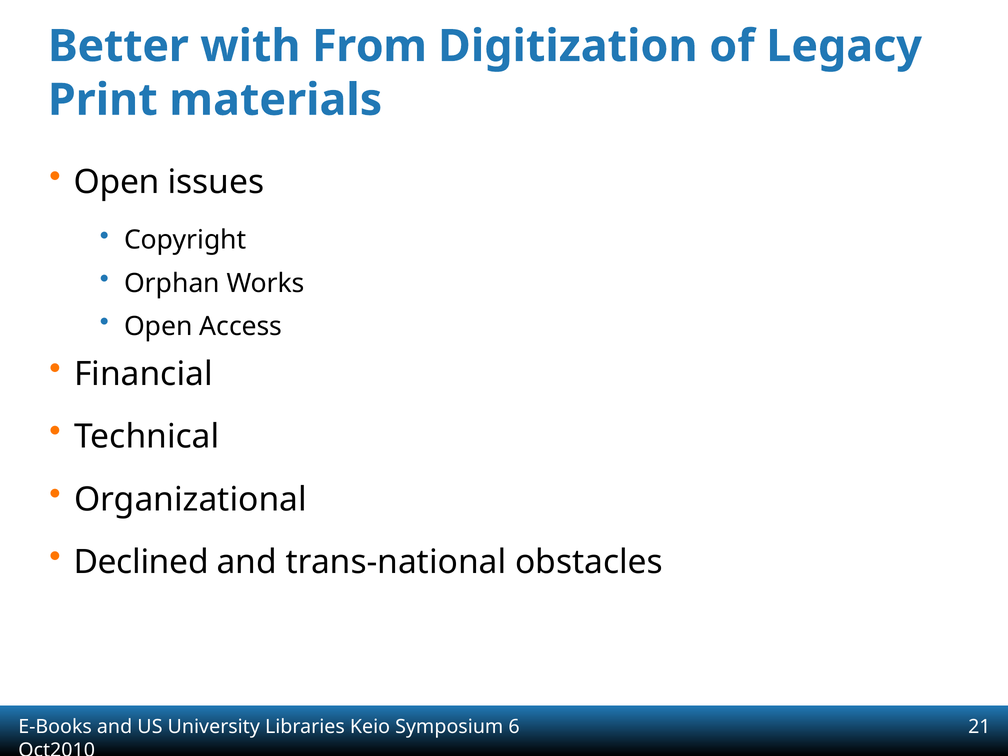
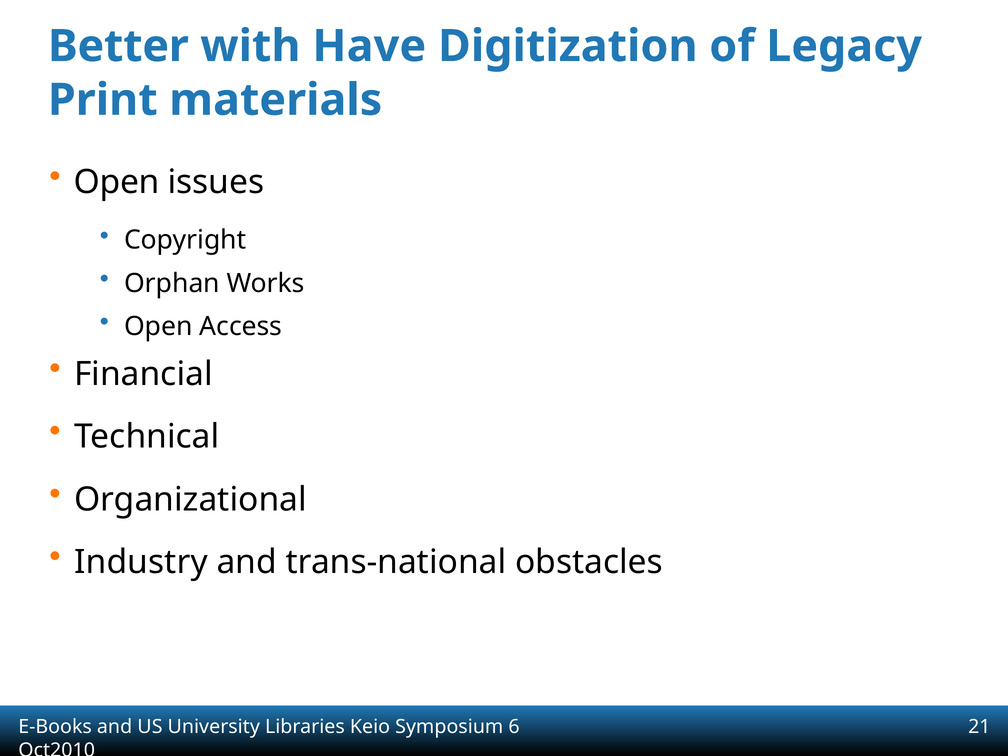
From: From -> Have (369, 46)
Declined: Declined -> Industry (141, 562)
